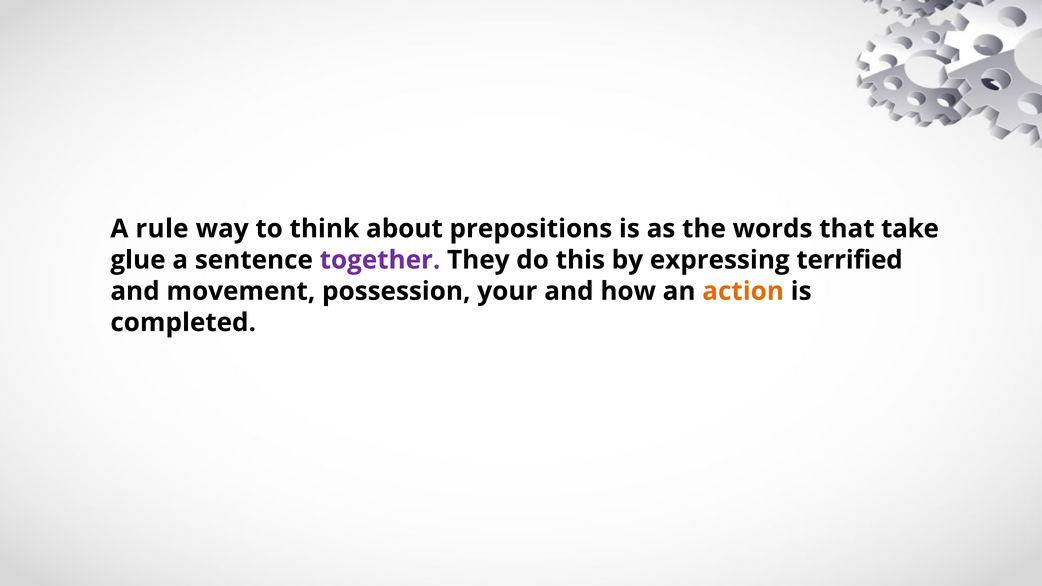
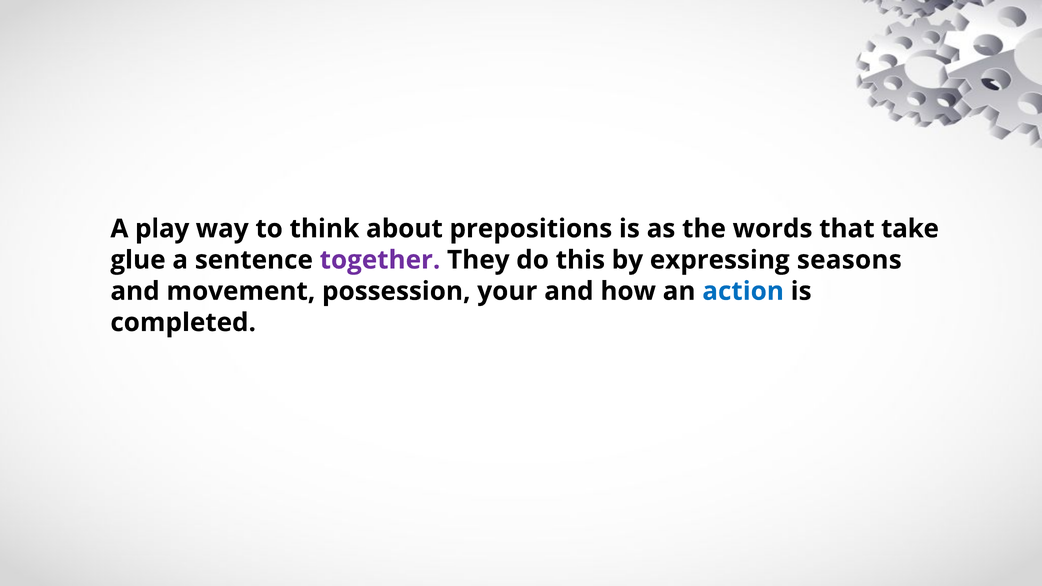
rule: rule -> play (162, 229)
terrified: terrified -> seasons (849, 260)
action colour: orange -> blue (743, 291)
